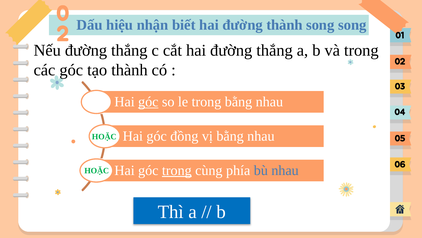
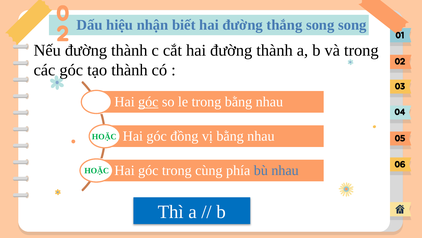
đường thành: thành -> thắng (285, 25)
Nếu đường thắng: thắng -> thành (129, 50)
hai đường thắng: thắng -> thành (275, 50)
trong underline: present -> none (177, 170)
